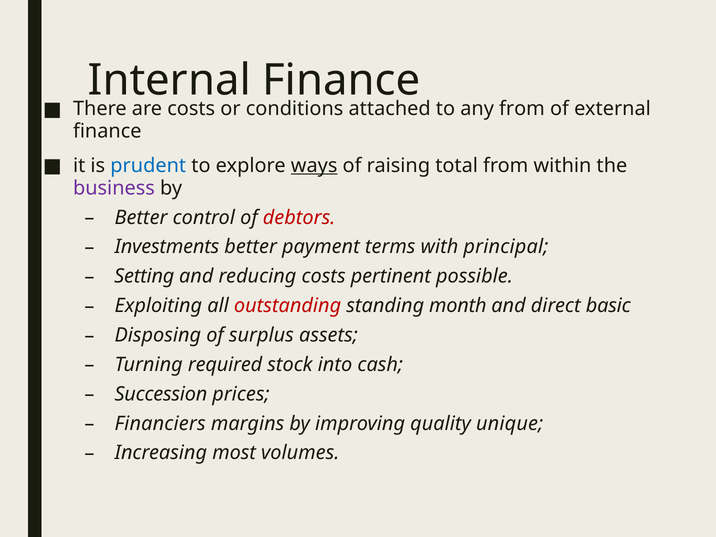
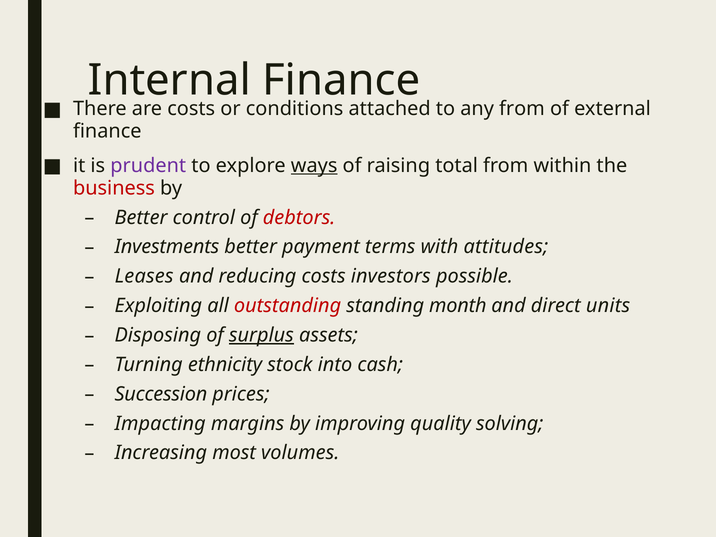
prudent colour: blue -> purple (148, 166)
business colour: purple -> red (114, 188)
principal: principal -> attitudes (506, 247)
Setting: Setting -> Leases (144, 276)
pertinent: pertinent -> investors (391, 276)
basic: basic -> units (608, 306)
surplus underline: none -> present (261, 335)
required: required -> ethnicity (225, 365)
Financiers: Financiers -> Impacting (160, 423)
unique: unique -> solving (510, 423)
